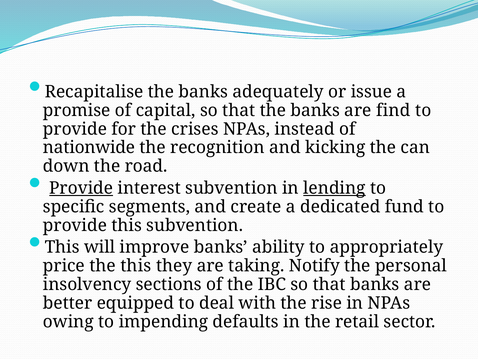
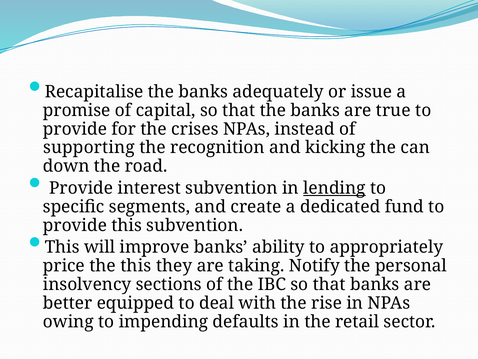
find: find -> true (393, 110)
nationwide: nationwide -> supporting (89, 147)
Provide underline: present -> none (81, 188)
